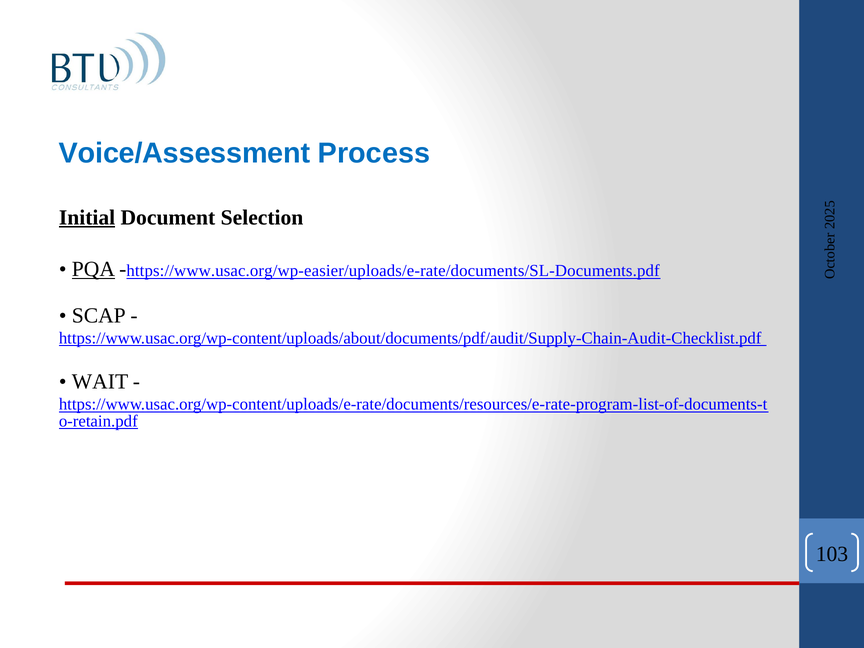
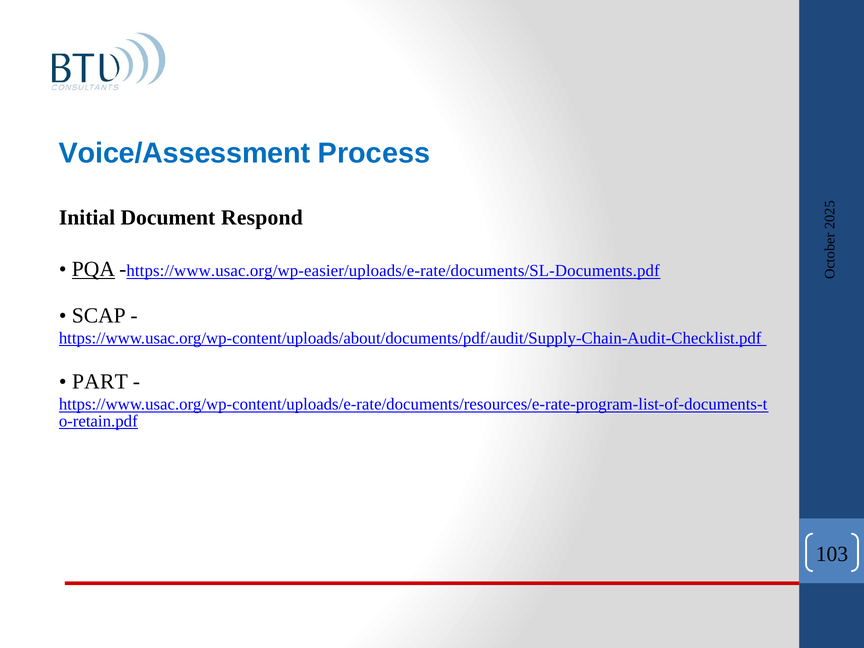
Initial underline: present -> none (87, 217)
Selection: Selection -> Respond (262, 217)
WAIT: WAIT -> PART (100, 382)
